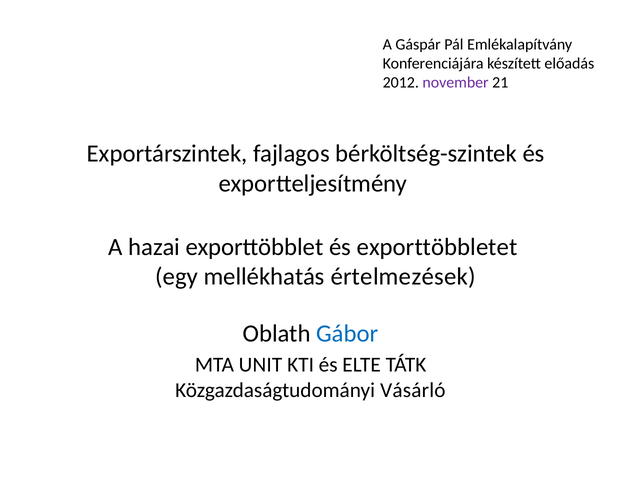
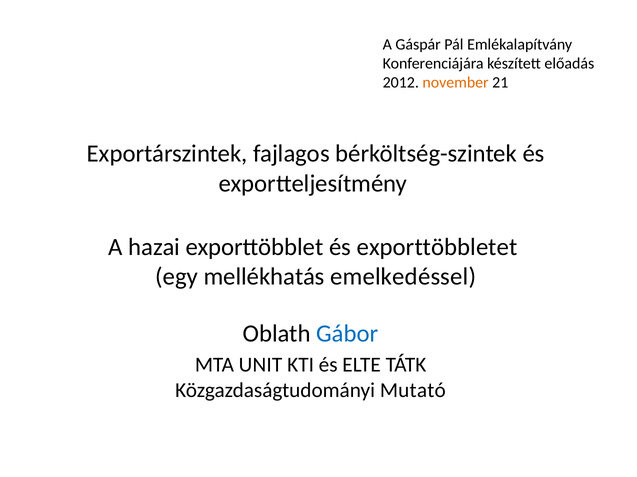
november colour: purple -> orange (456, 83)
értelmezések: értelmezések -> emelkedéssel (403, 277)
Vásárló: Vásárló -> Mutató (413, 391)
